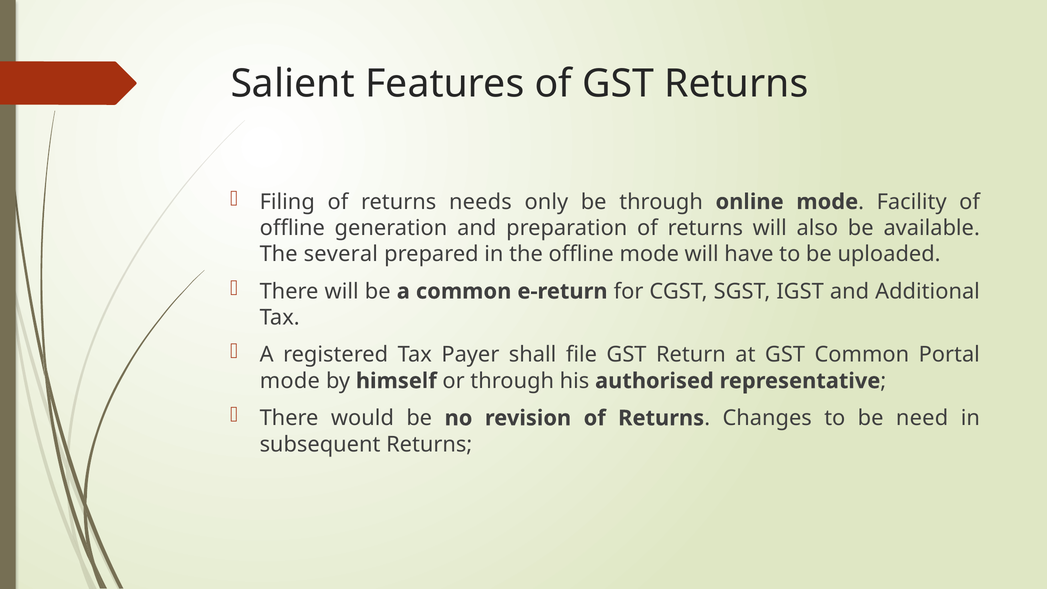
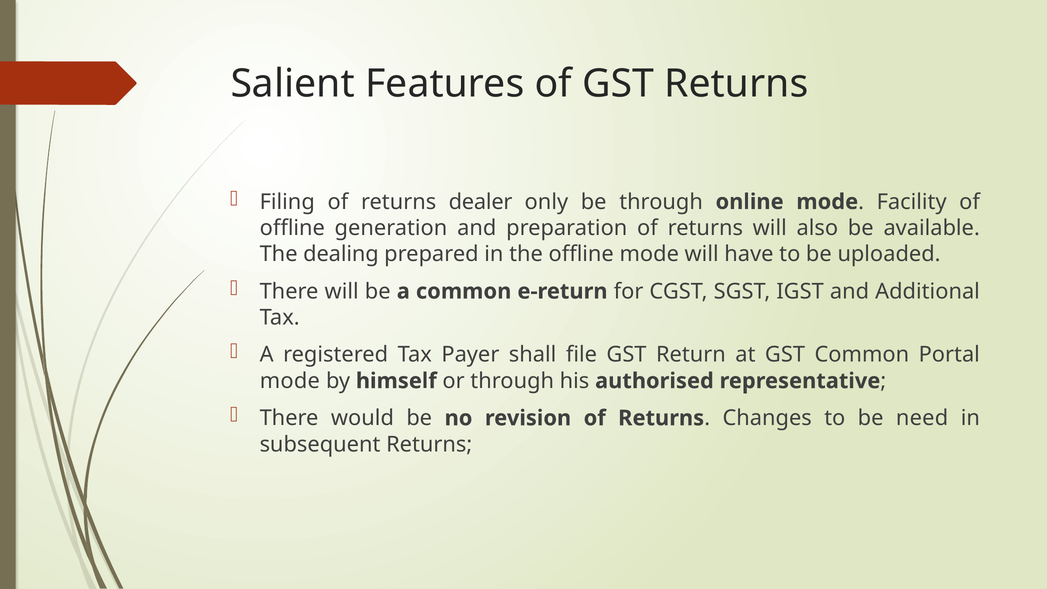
needs: needs -> dealer (481, 202)
several: several -> dealing (341, 254)
